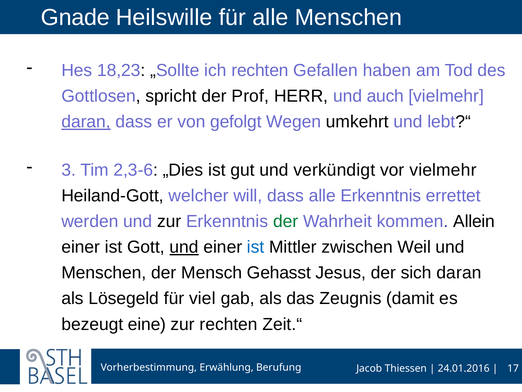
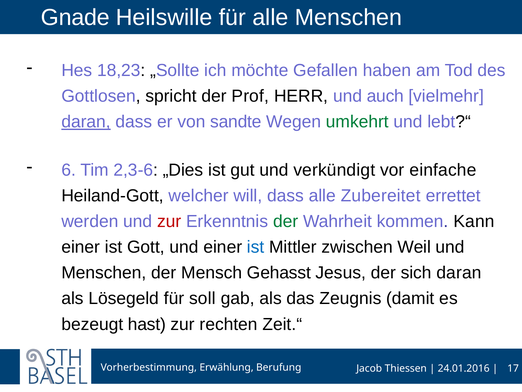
ich rechten: rechten -> möchte (260, 70)
gefolgt: gefolgt -> sandte (236, 122)
umkehrt colour: black -> green (357, 122)
3: 3 -> 6 (69, 170)
vor vielmehr: vielmehr -> einfache (443, 170)
alle Erkenntnis: Erkenntnis -> Zubereitet (381, 196)
zur colour: black -> red (169, 221)
Allein: Allein -> Kann (474, 221)
und underline: present -> none (184, 247)
viel: viel -> soll (202, 298)
eine: eine -> hast (147, 324)
